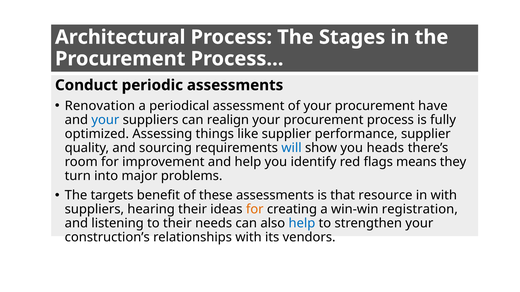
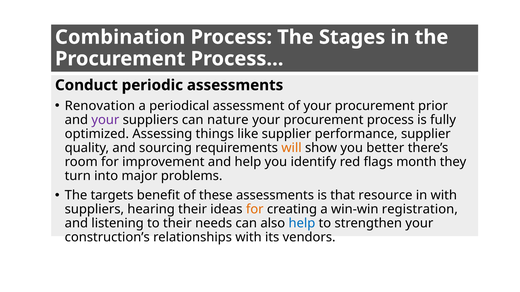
Architectural: Architectural -> Combination (120, 37)
have: have -> prior (433, 106)
your colour: blue -> purple (105, 120)
realign: realign -> nature (228, 120)
will colour: blue -> orange (291, 148)
heads: heads -> better (385, 148)
means: means -> month (416, 162)
